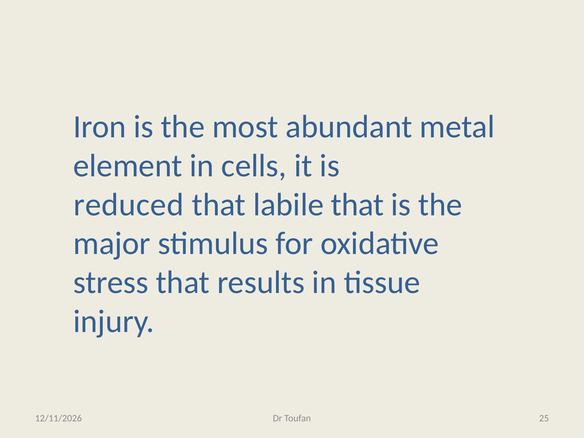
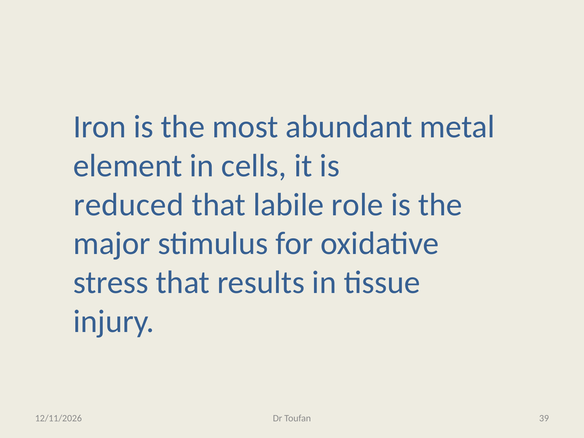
labile that: that -> role (357, 205)
25: 25 -> 39 (544, 418)
